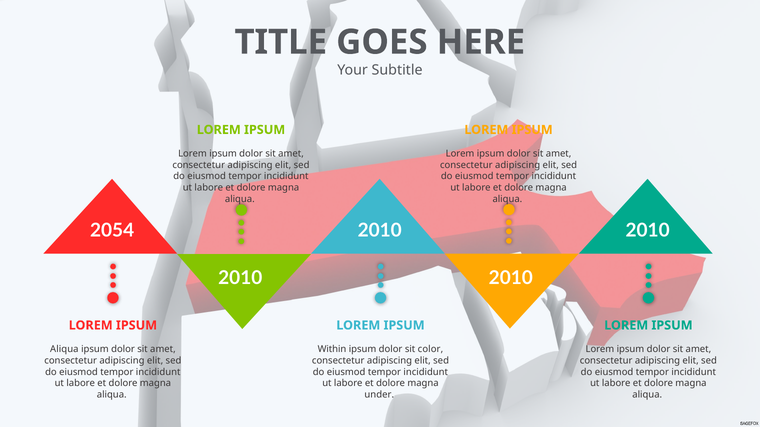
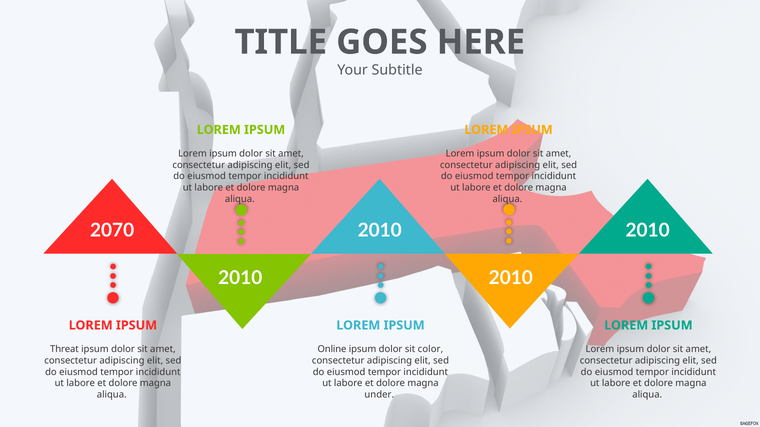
2054: 2054 -> 2070 (112, 231)
Aliqua: Aliqua -> Threat (64, 350)
Within: Within -> Online (332, 350)
